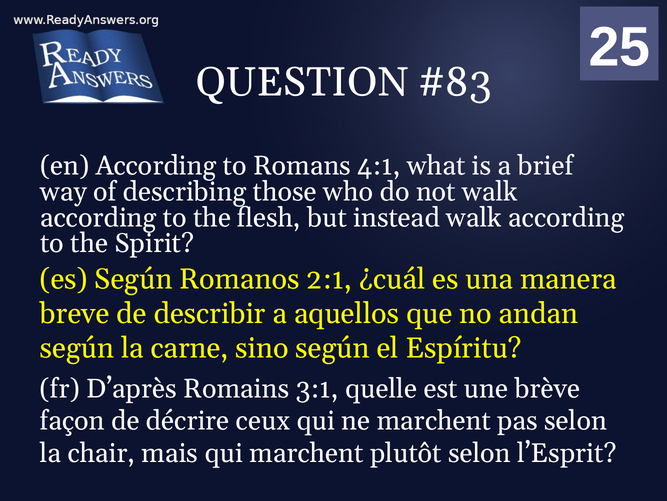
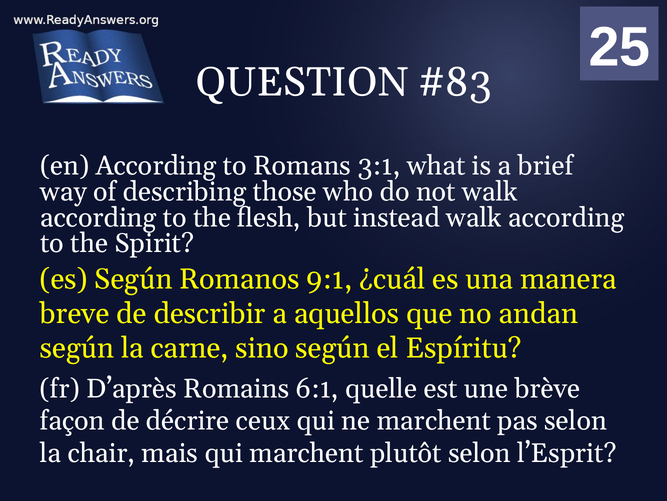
4:1: 4:1 -> 3:1 (379, 166)
2:1: 2:1 -> 9:1 (329, 279)
3:1: 3:1 -> 6:1 (317, 388)
